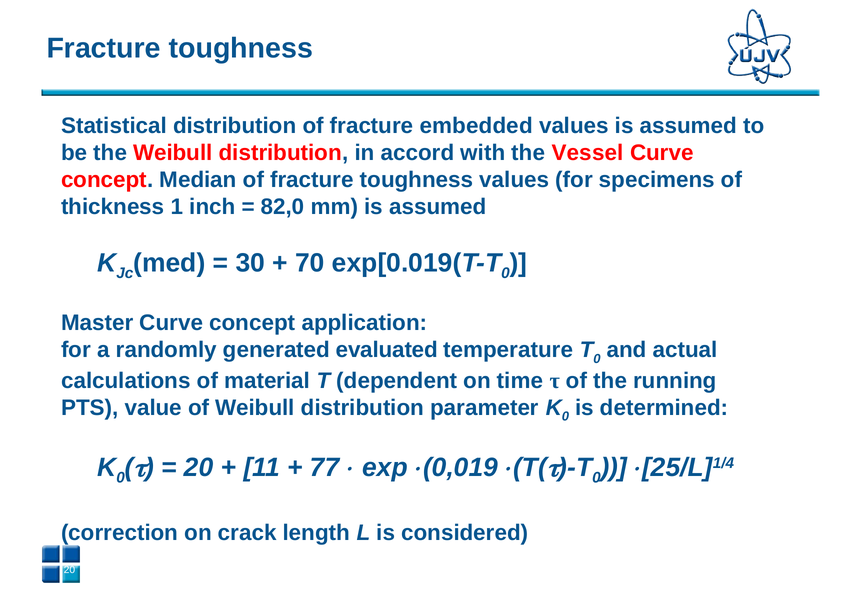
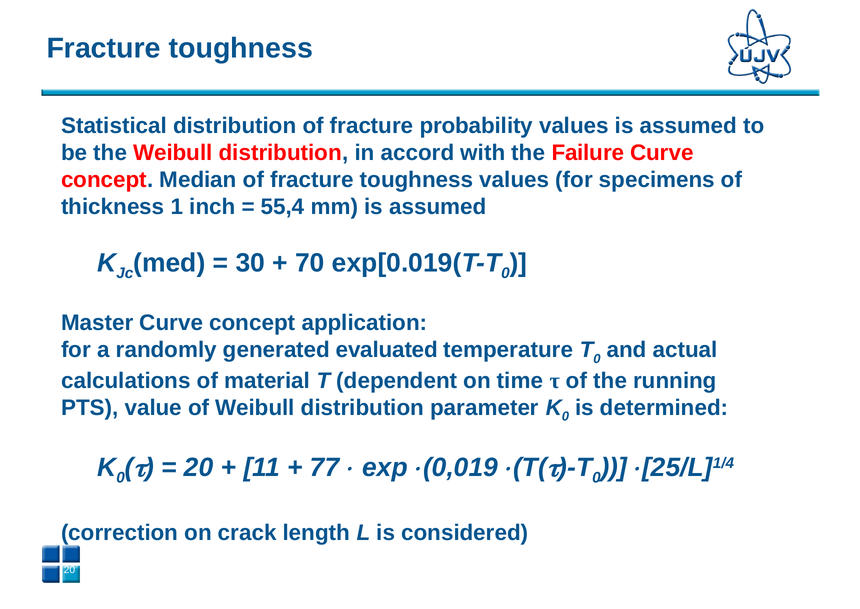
embedded: embedded -> probability (476, 126)
Vessel: Vessel -> Failure (588, 153)
82,0: 82,0 -> 55,4 (283, 207)
